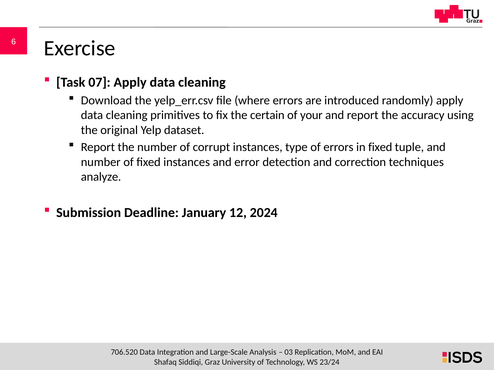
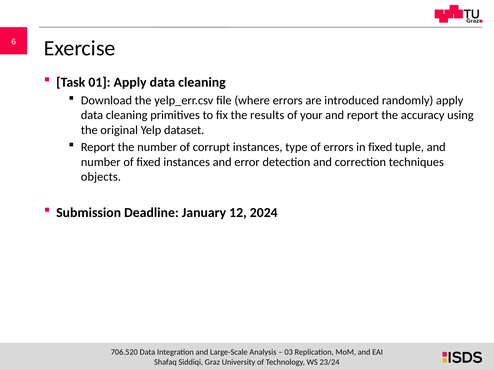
07: 07 -> 01 (99, 82)
certain: certain -> results (267, 115)
analyze: analyze -> objects (101, 177)
